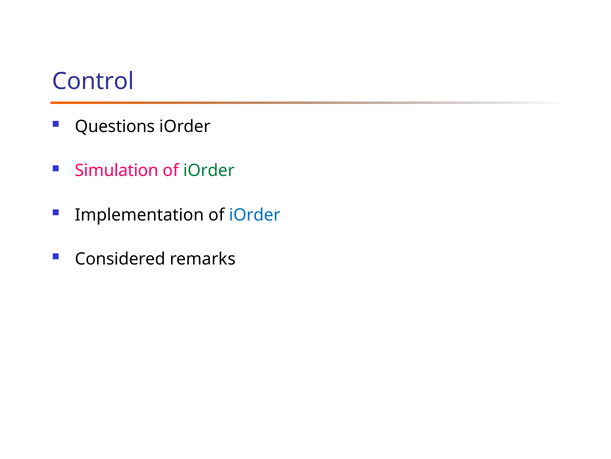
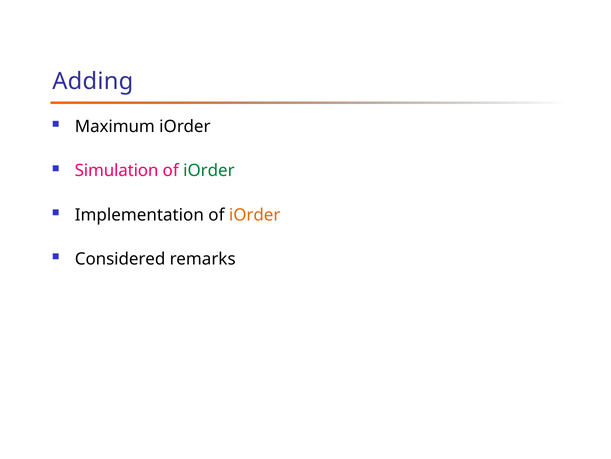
Control: Control -> Adding (93, 81)
Questions: Questions -> Maximum (115, 126)
iOrder colour: blue -> orange (255, 215)
